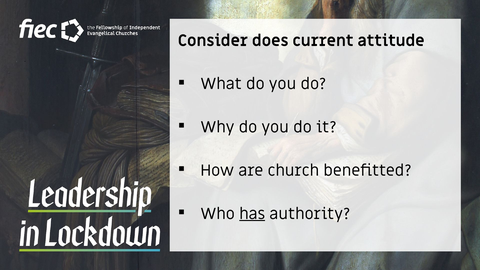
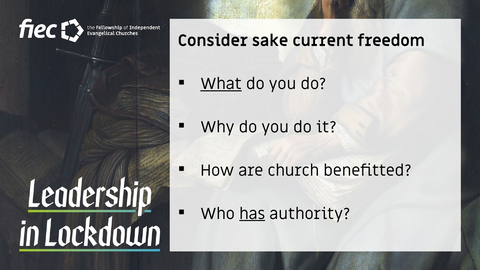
does: does -> sake (270, 41)
attitude: attitude -> freedom (391, 41)
What underline: none -> present (221, 84)
